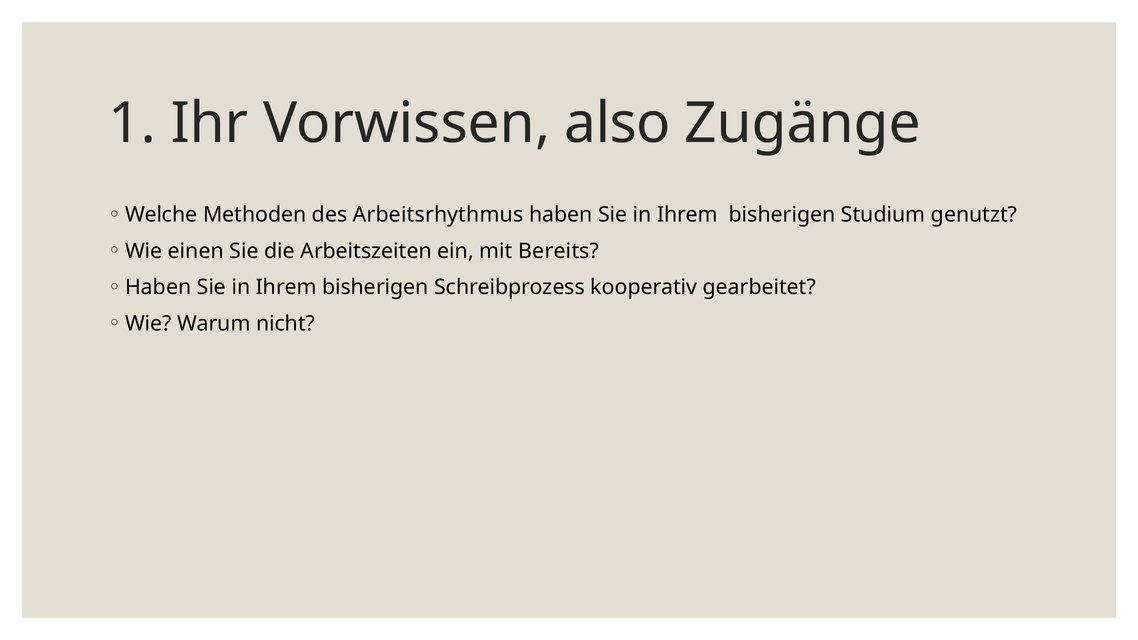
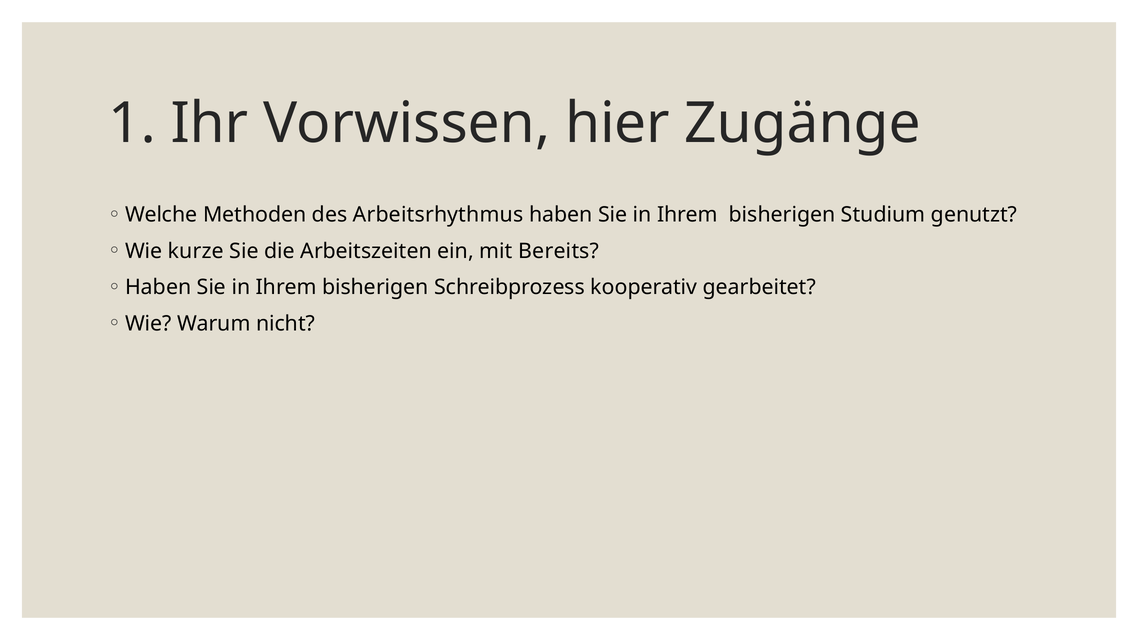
also: also -> hier (617, 124)
einen: einen -> kurze (196, 251)
